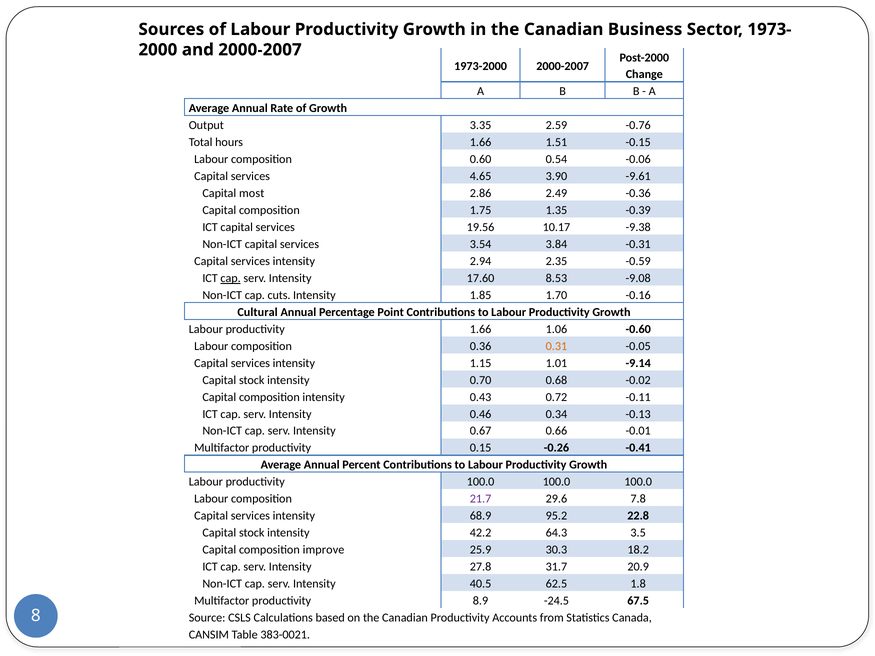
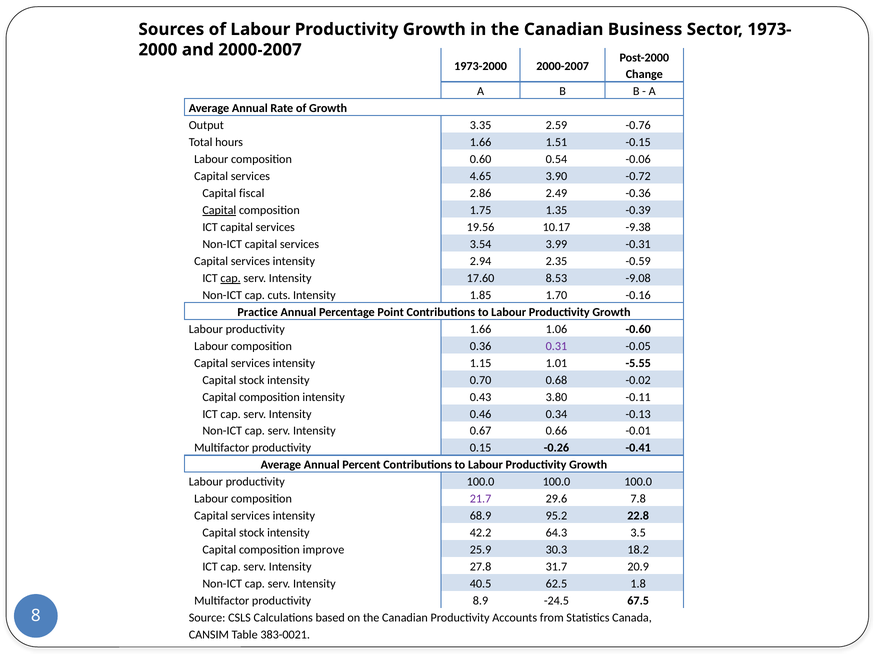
-9.61: -9.61 -> -0.72 (638, 176)
most: most -> fiscal (252, 193)
Capital underline: none -> present (219, 210)
3.84: 3.84 -> 3.99 (556, 244)
Cultural: Cultural -> Practice (258, 312)
0.31 colour: orange -> purple (556, 346)
-9.14: -9.14 -> -5.55 (638, 363)
0.72: 0.72 -> 3.80 (556, 397)
